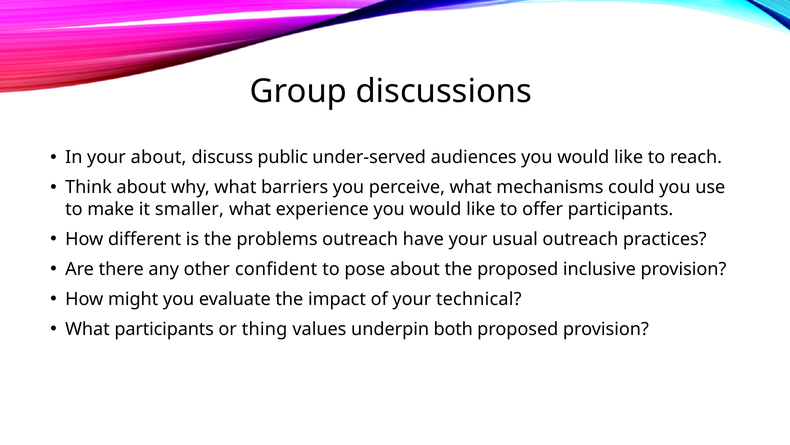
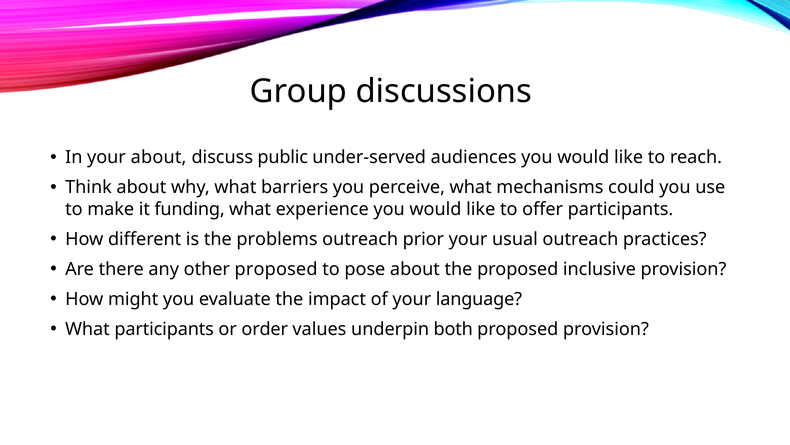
smaller: smaller -> funding (190, 209)
have: have -> prior (423, 239)
other confident: confident -> proposed (276, 269)
technical: technical -> language (479, 299)
thing: thing -> order (265, 329)
